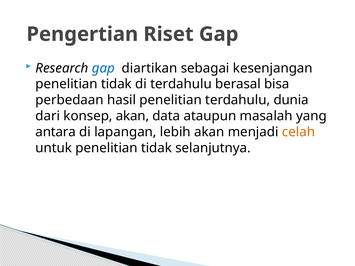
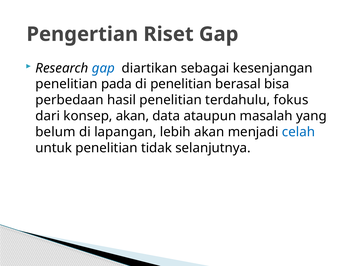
tidak: tidak -> pada (116, 84)
di terdahulu: terdahulu -> penelitian (181, 84)
dunia: dunia -> fokus (291, 100)
antara: antara -> belum (56, 132)
celah colour: orange -> blue (299, 132)
